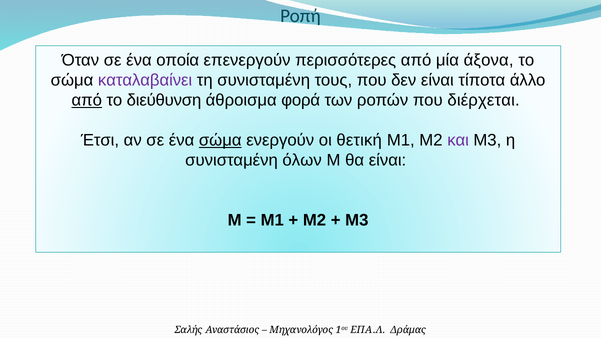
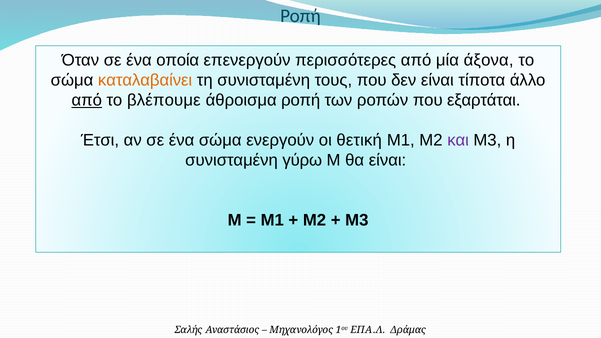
καταλαβαίνει colour: purple -> orange (145, 80)
διεύθυνση: διεύθυνση -> βλέπουμε (164, 100)
άθροισμα φορά: φορά -> ροπή (301, 100)
διέρχεται: διέρχεται -> εξαρτάται (484, 100)
σώμα underline: present -> none (220, 140)
όλων: όλων -> γύρω (302, 160)
